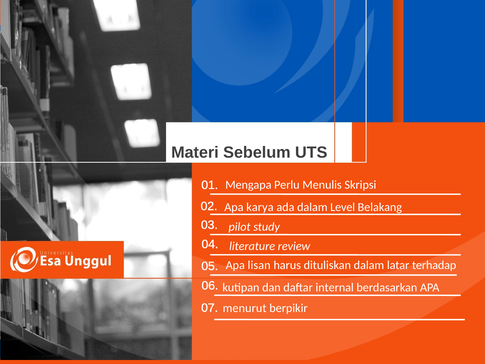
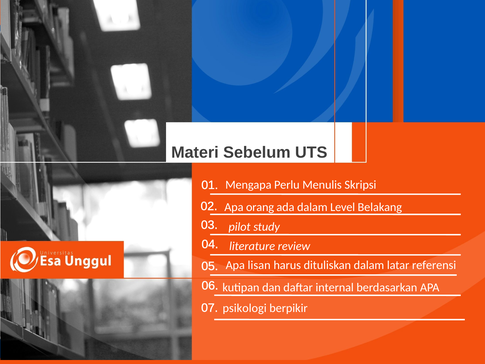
karya: karya -> orang (260, 207)
terhadap: terhadap -> referensi (434, 265)
menurut: menurut -> psikologi (245, 308)
